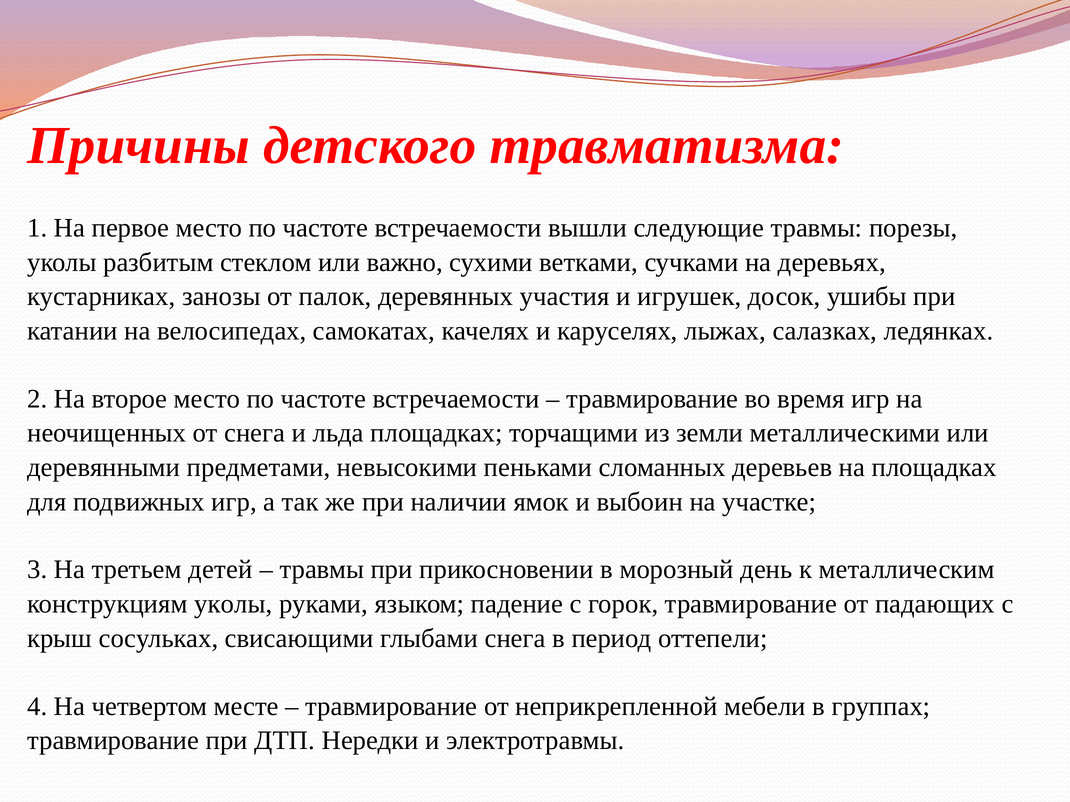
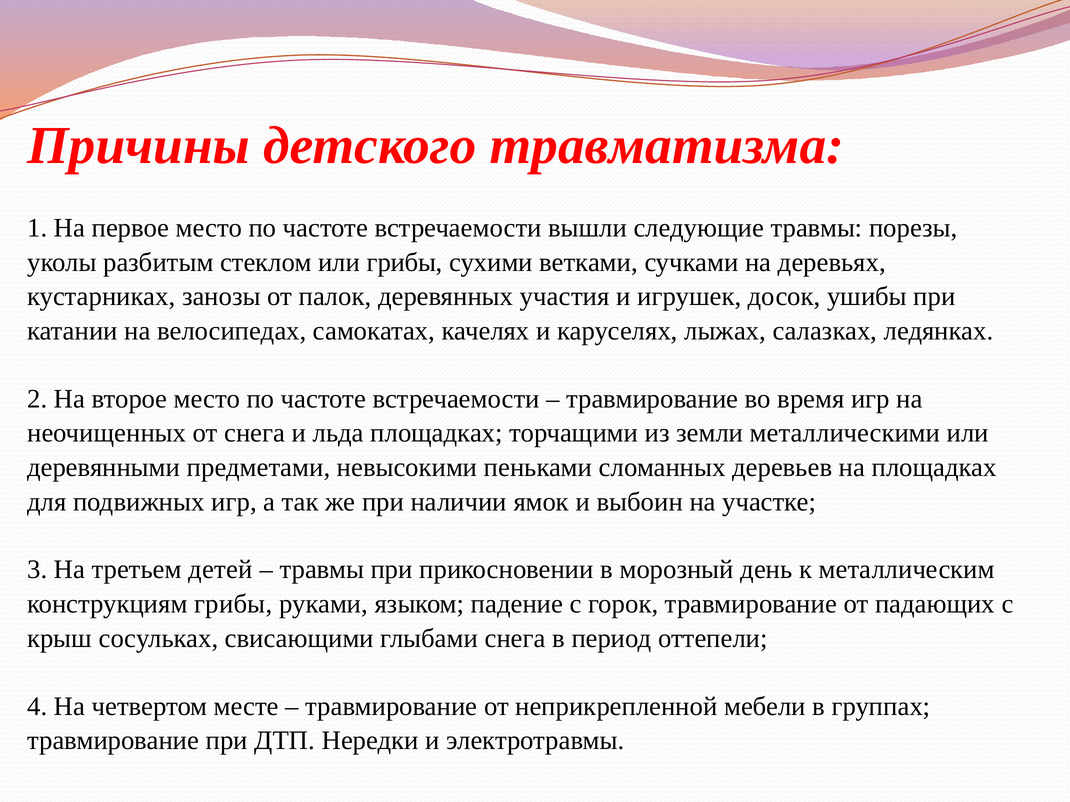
или важно: важно -> грибы (405, 262)
конструкциям уколы: уколы -> грибы (233, 604)
